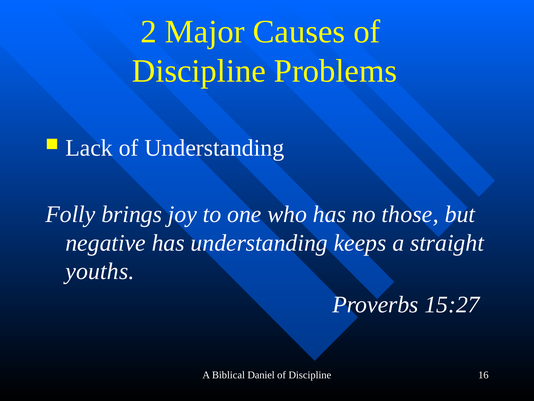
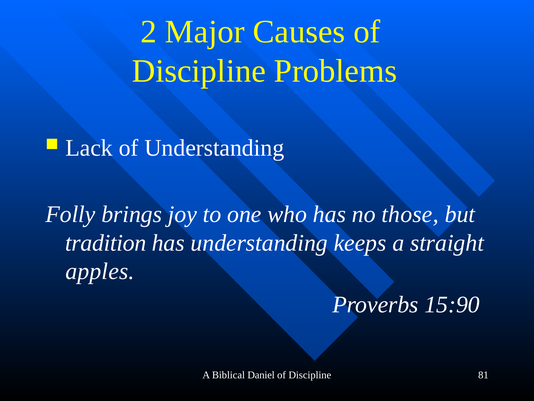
negative: negative -> tradition (106, 243)
youths: youths -> apples (100, 271)
15:27: 15:27 -> 15:90 (452, 304)
16: 16 -> 81 (483, 375)
